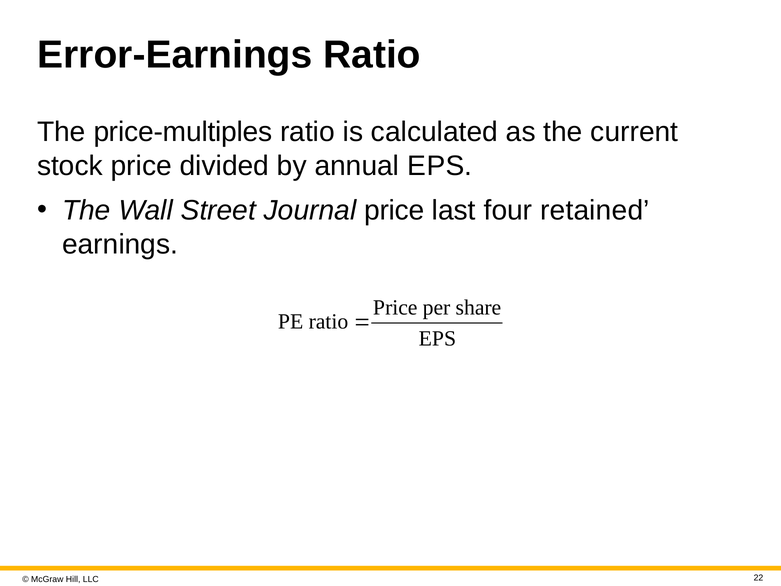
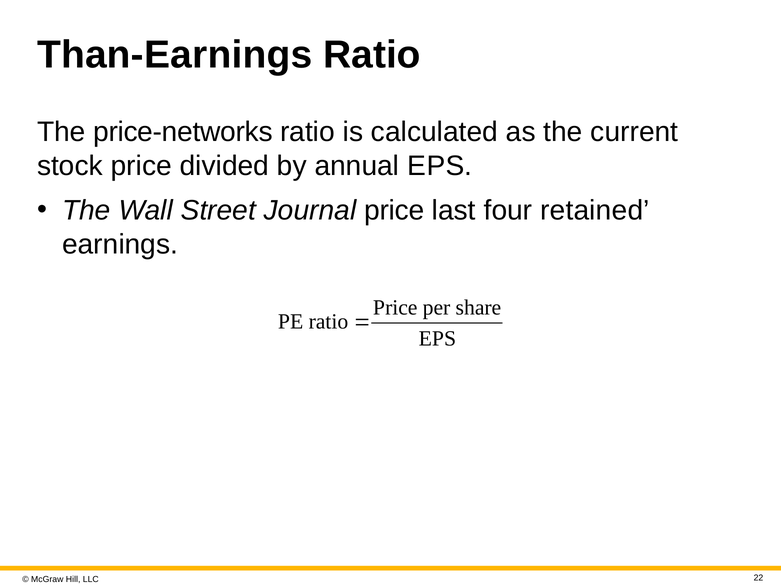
Error-Earnings: Error-Earnings -> Than-Earnings (175, 55)
price-multiples: price-multiples -> price-networks (183, 132)
